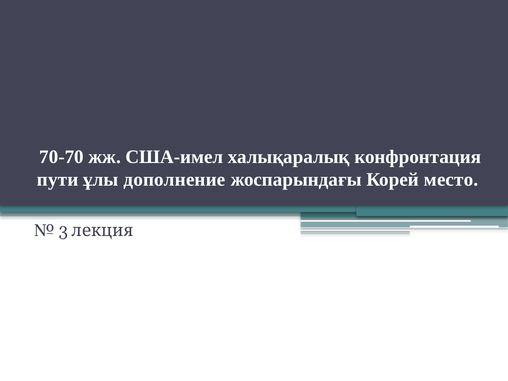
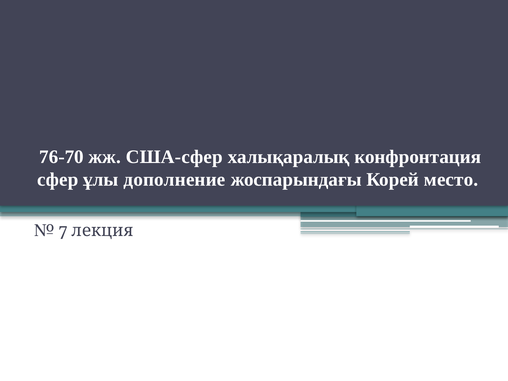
70-70: 70-70 -> 76-70 (62, 157)
США-имел: США-имел -> США-сфер (174, 157)
пути: пути -> сфер (58, 180)
3: 3 -> 7 (63, 231)
